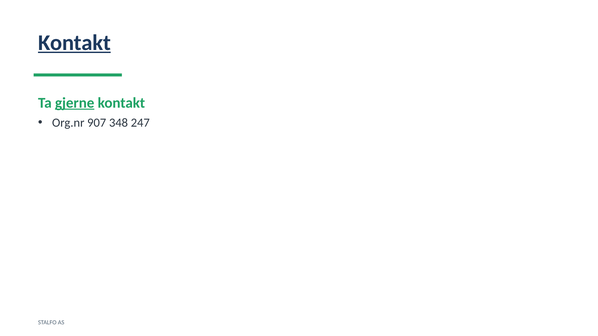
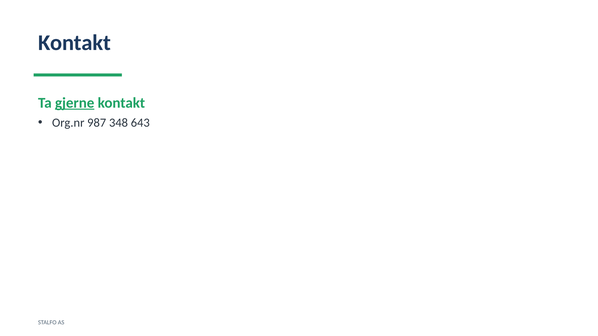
Kontakt underline: present -> none (74, 43)
907: 907 -> 987 (97, 123)
247: 247 -> 643 (140, 123)
